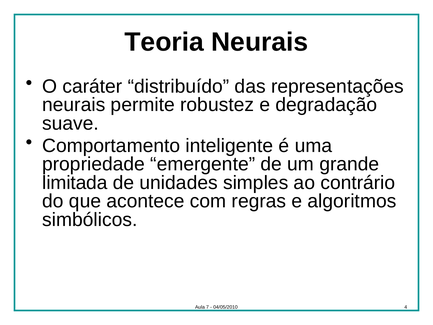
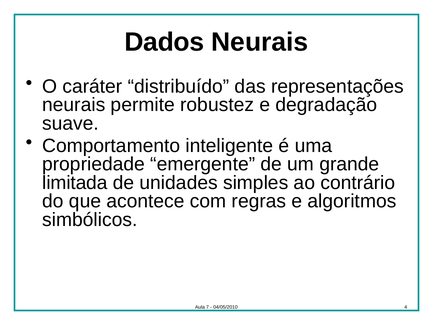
Teoria: Teoria -> Dados (164, 42)
